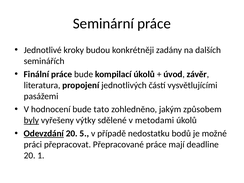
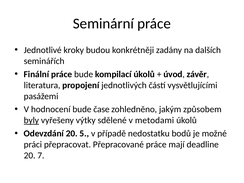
tato: tato -> čase (101, 109)
Odevzdání underline: present -> none (44, 133)
1: 1 -> 7 (41, 155)
